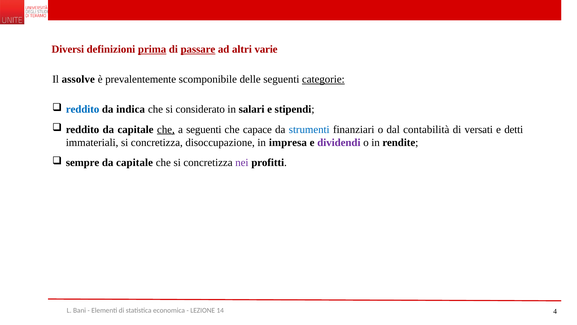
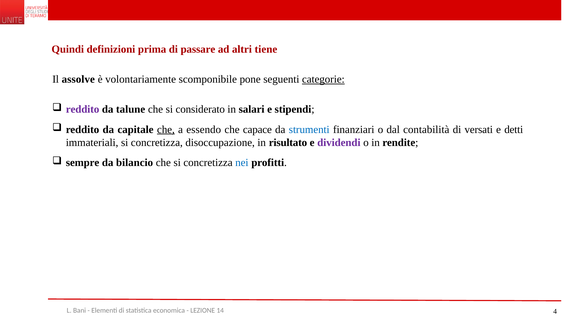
Diversi: Diversi -> Quindi (68, 49)
prima underline: present -> none (152, 49)
passare underline: present -> none (198, 49)
varie: varie -> tiene (266, 49)
prevalentemente: prevalentemente -> volontariamente (141, 79)
delle: delle -> pone (250, 79)
reddito colour: blue -> purple (83, 109)
indica: indica -> talune (131, 109)
a seguenti: seguenti -> essendo (204, 129)
impresa: impresa -> risultato (288, 142)
capitale: capitale -> bilancio (135, 162)
nei colour: purple -> blue (242, 162)
